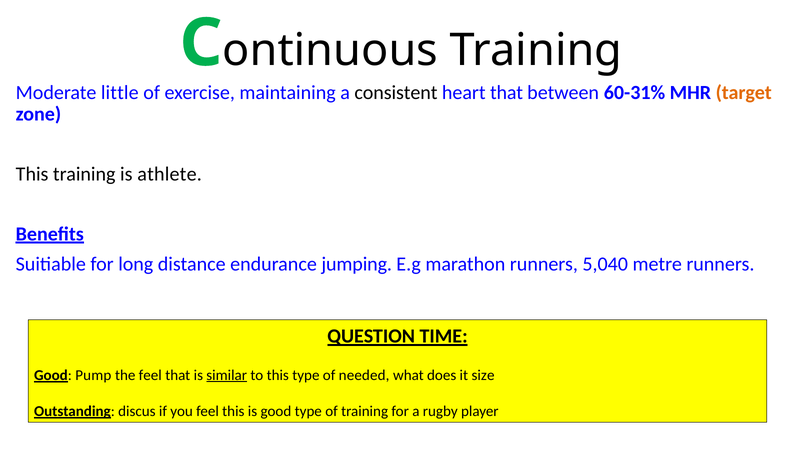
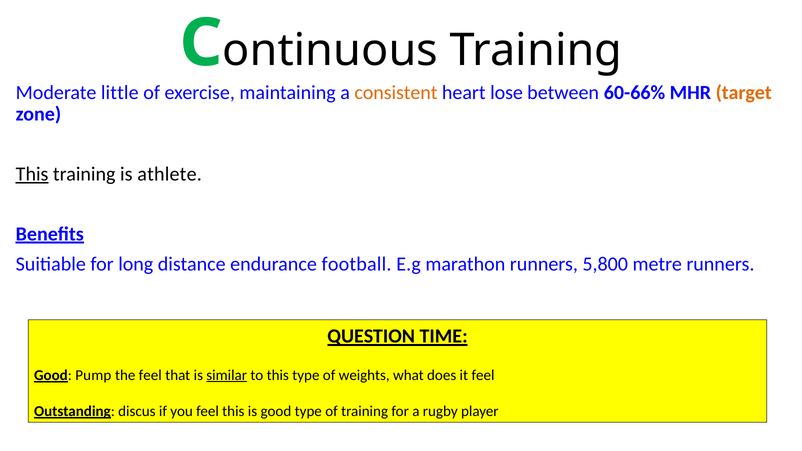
consistent colour: black -> orange (396, 92)
heart that: that -> lose (507, 92)
60-31%: 60-31% -> 60-66% (634, 92)
This underline: none -> present (32, 174)
jumping: jumping -> football (357, 264)
5,040: 5,040 -> 5,800 (605, 264)
needed: needed -> weights (364, 375)
it size: size -> feel (483, 375)
